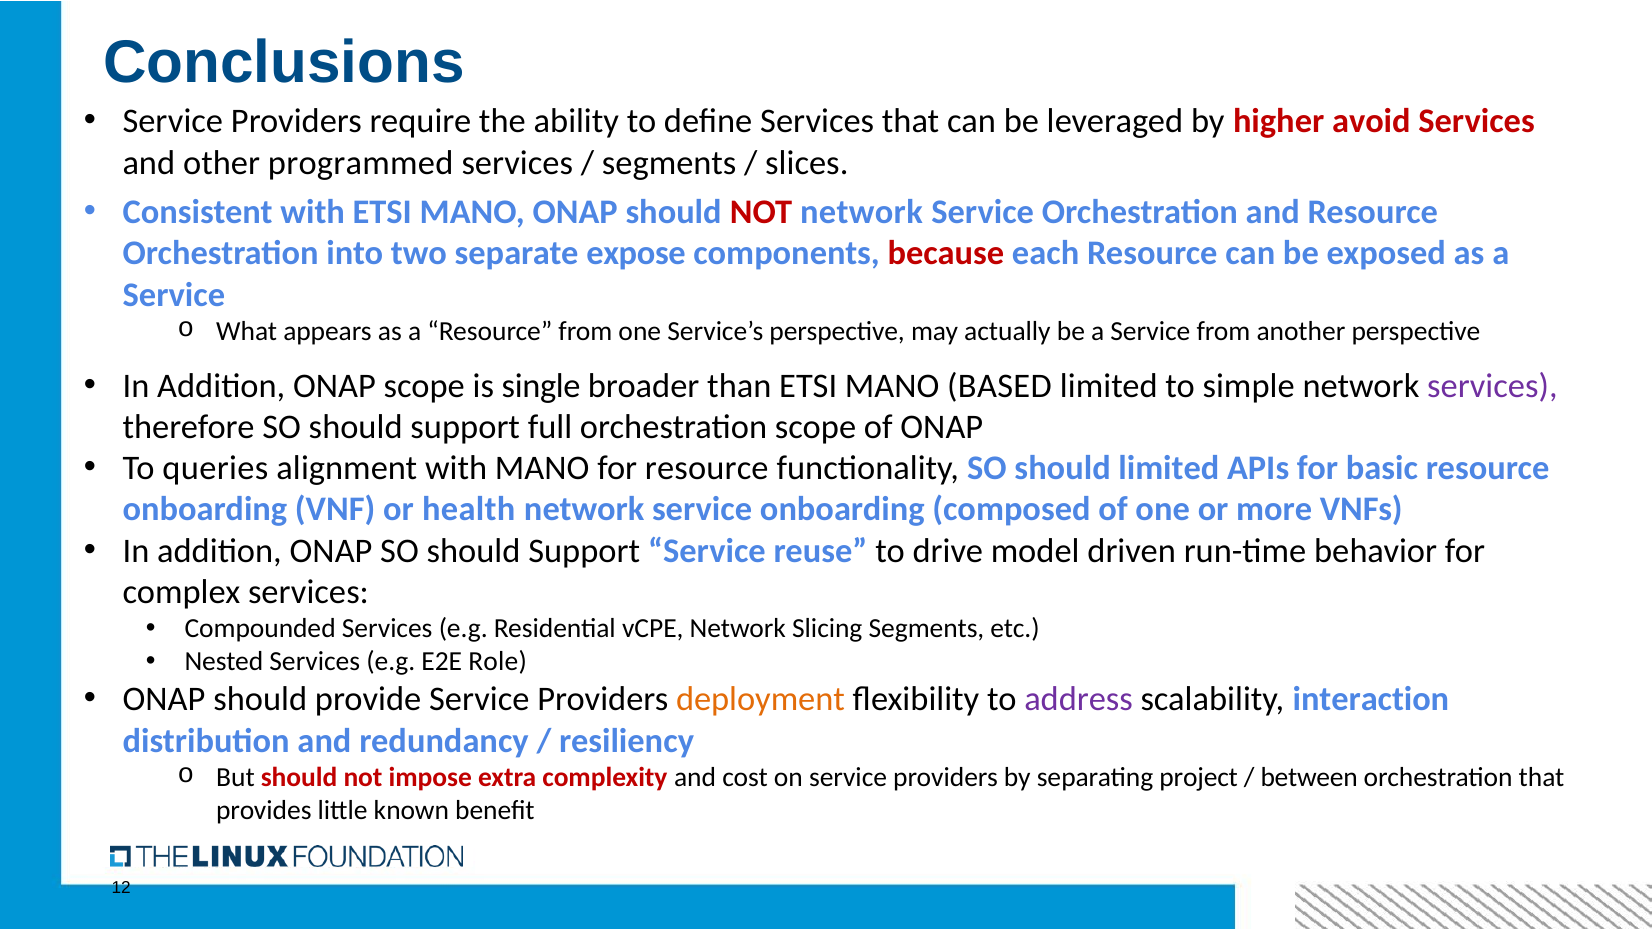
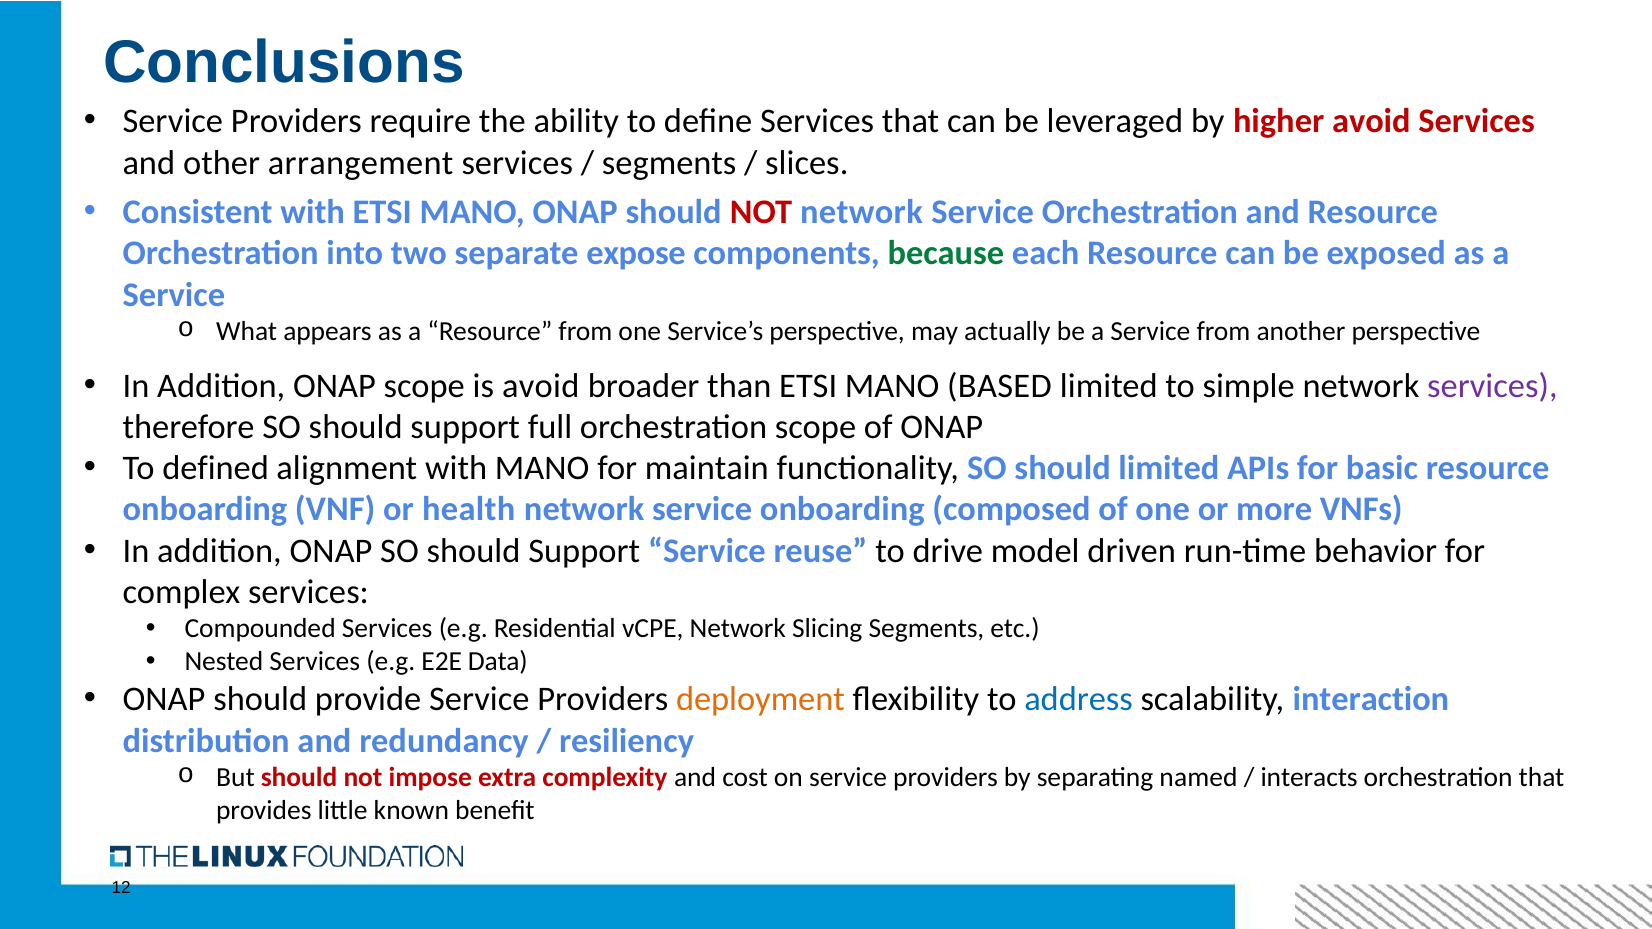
programmed: programmed -> arrangement (361, 163)
because colour: red -> green (946, 254)
is single: single -> avoid (541, 386)
queries: queries -> defined (216, 468)
for resource: resource -> maintain (707, 468)
Role: Role -> Data (498, 662)
address colour: purple -> blue (1079, 700)
project: project -> named (1199, 778)
between: between -> interacts (1309, 778)
